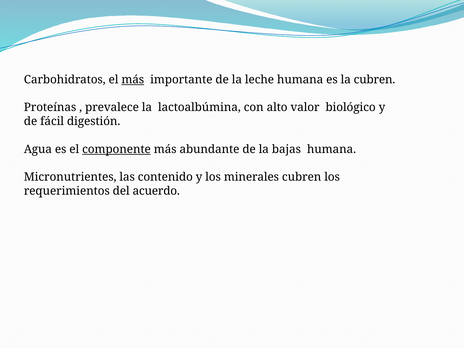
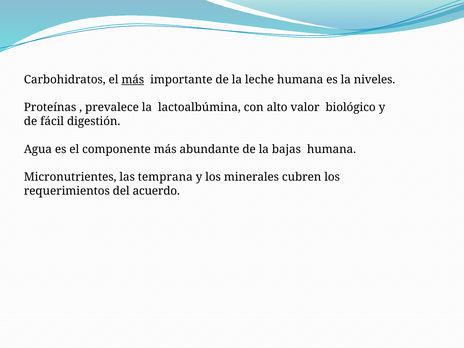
la cubren: cubren -> niveles (374, 80)
componente underline: present -> none (116, 149)
contenido: contenido -> temprana (165, 177)
